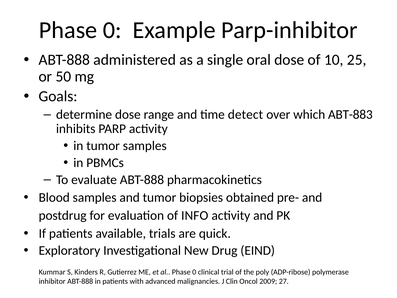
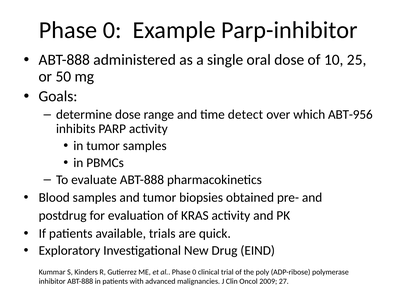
ABT-883: ABT-883 -> ABT-956 (350, 114)
INFO: INFO -> KRAS (195, 215)
